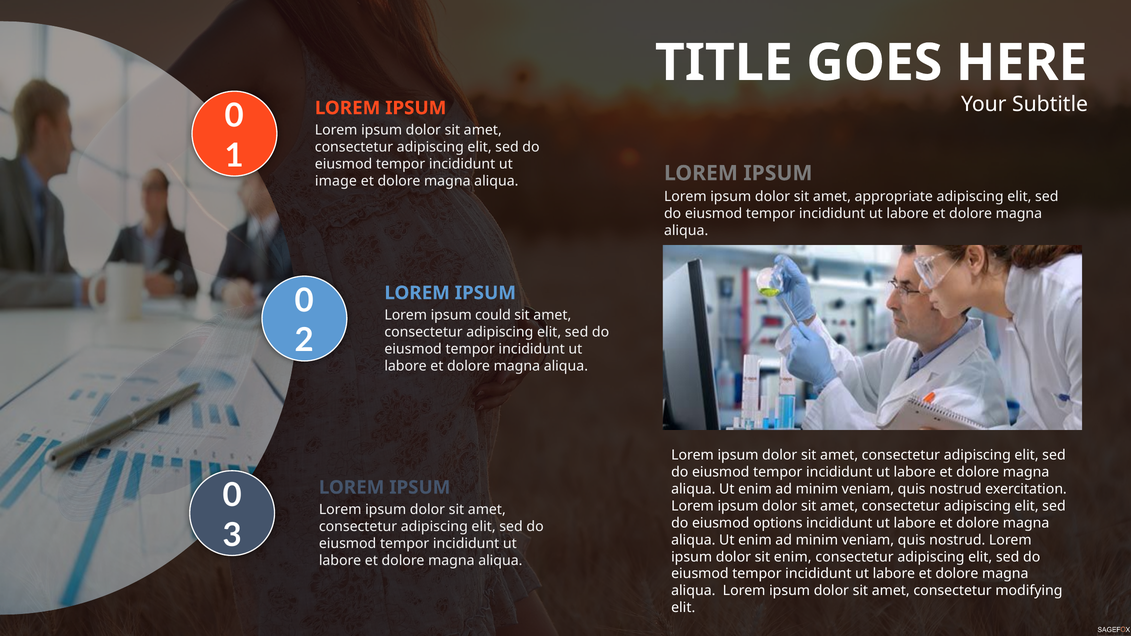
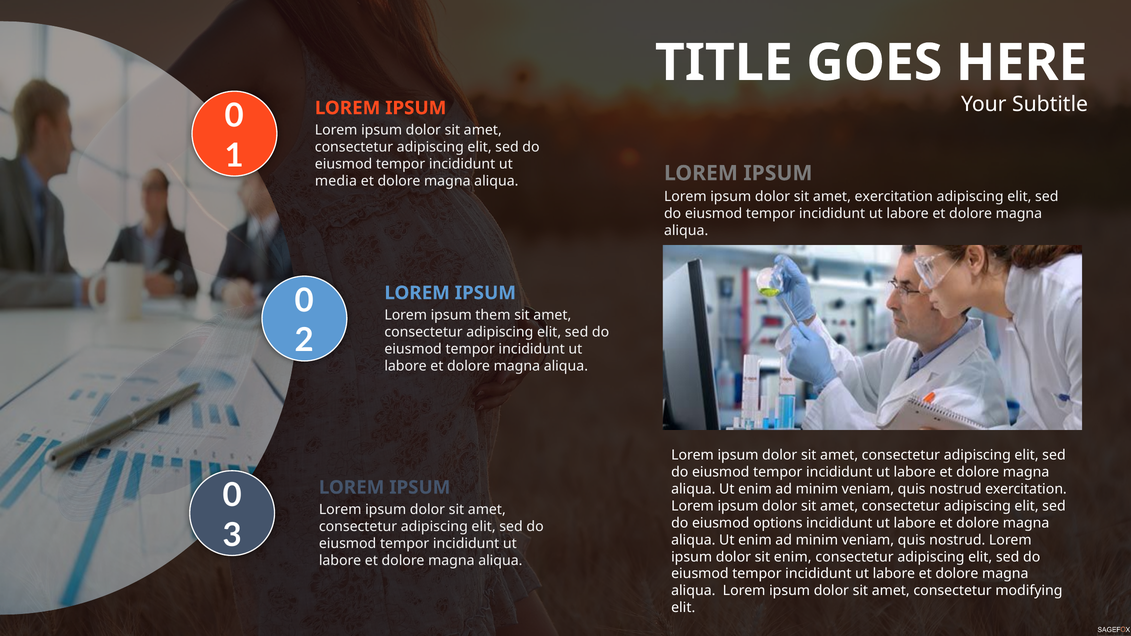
image: image -> media (336, 181)
amet appropriate: appropriate -> exercitation (894, 197)
could: could -> them (493, 315)
